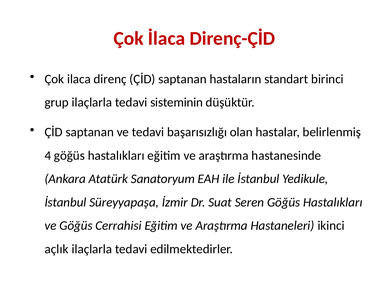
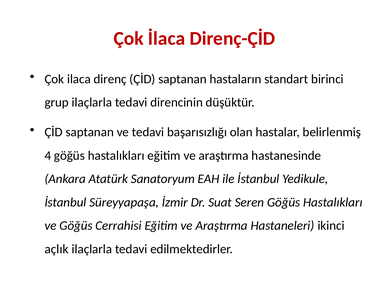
sisteminin: sisteminin -> direncinin (177, 102)
